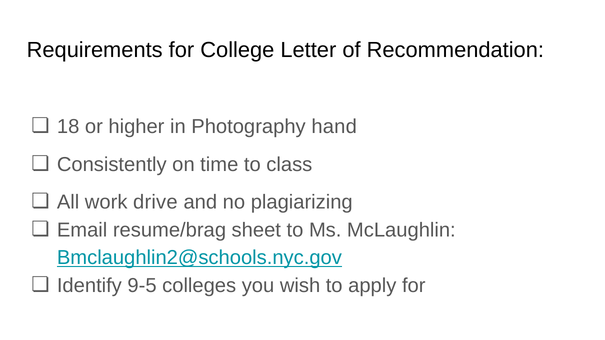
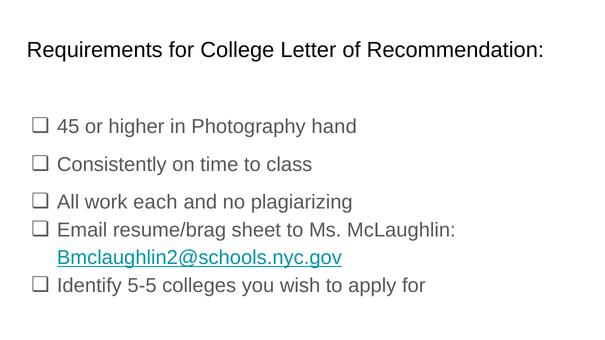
18: 18 -> 45 (68, 127)
drive: drive -> each (155, 202)
9-5: 9-5 -> 5-5 (142, 286)
